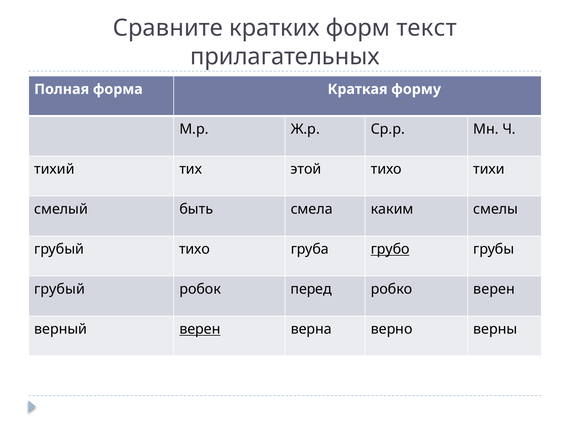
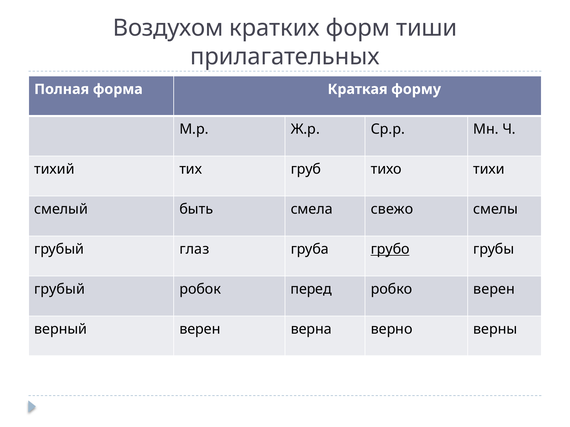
Сравните: Сравните -> Воздухом (168, 28)
текст: текст -> тиши (427, 28)
этой: этой -> груб (306, 169)
каким: каким -> свежо (392, 209)
грубый тихо: тихо -> глаз (194, 249)
верен underline: present -> none (200, 330)
